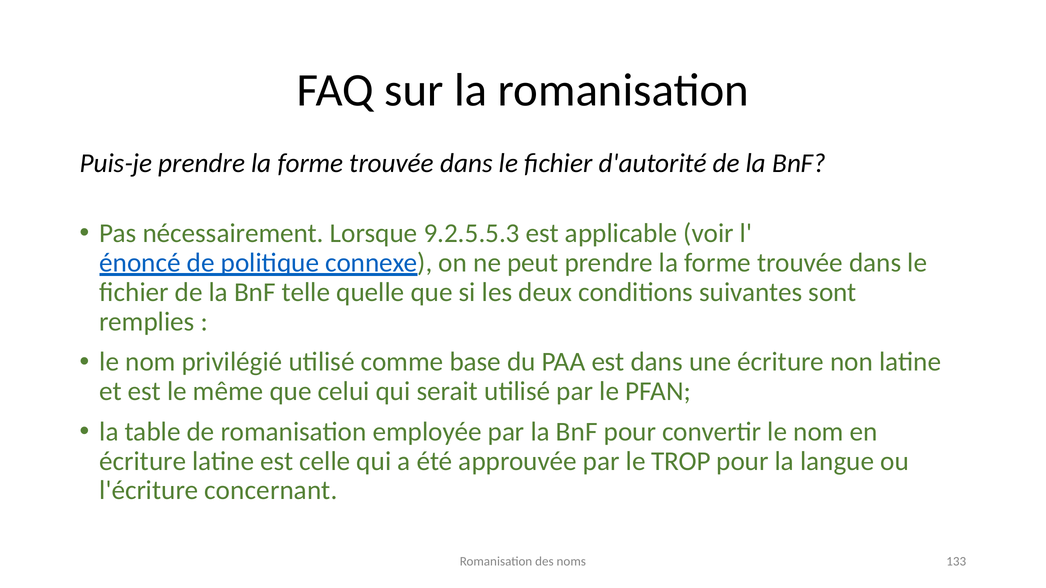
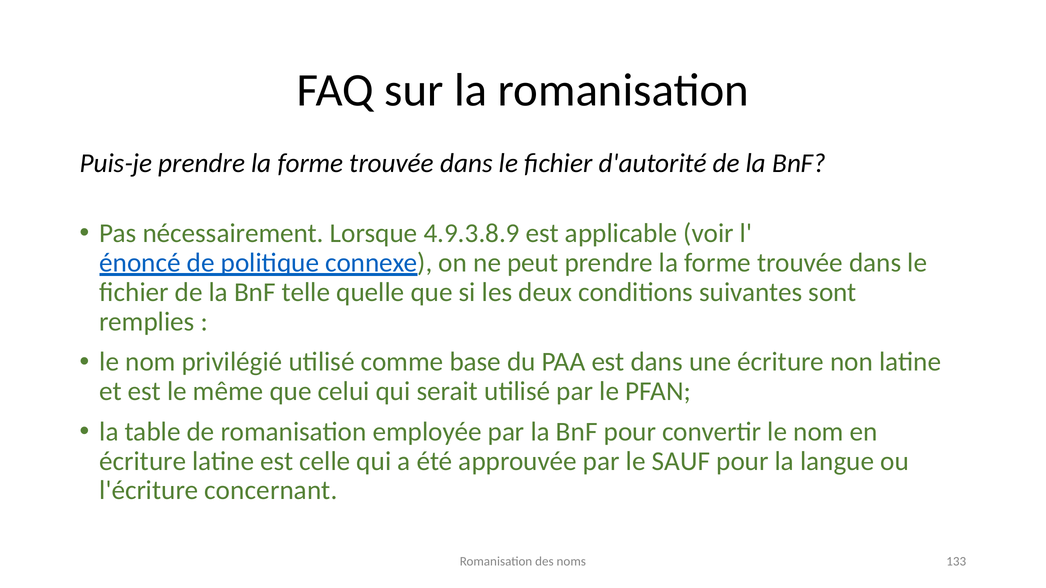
9.2.5.5.3: 9.2.5.5.3 -> 4.9.3.8.9 (472, 233)
TROP: TROP -> SAUF (681, 461)
